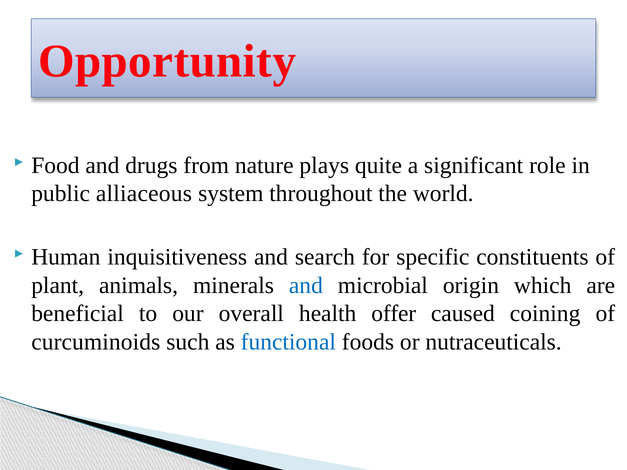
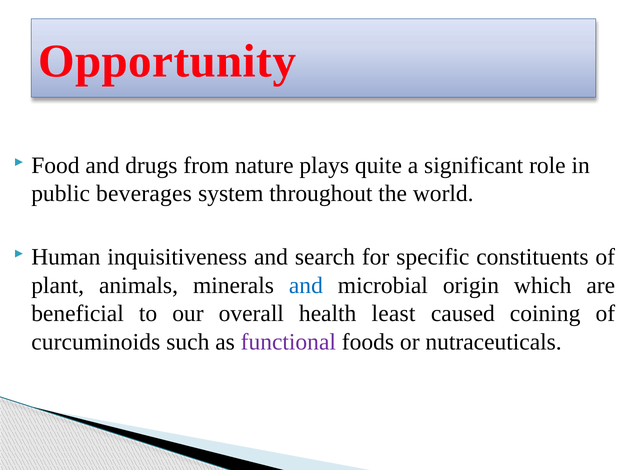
alliaceous: alliaceous -> beverages (144, 194)
offer: offer -> least (394, 314)
functional colour: blue -> purple (288, 342)
